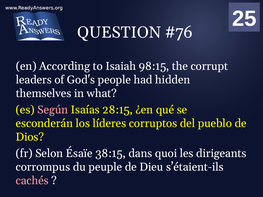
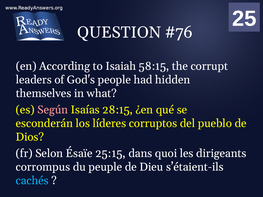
98:15: 98:15 -> 58:15 (154, 66)
38:15: 38:15 -> 25:15 (110, 154)
cachés colour: pink -> light blue (32, 181)
